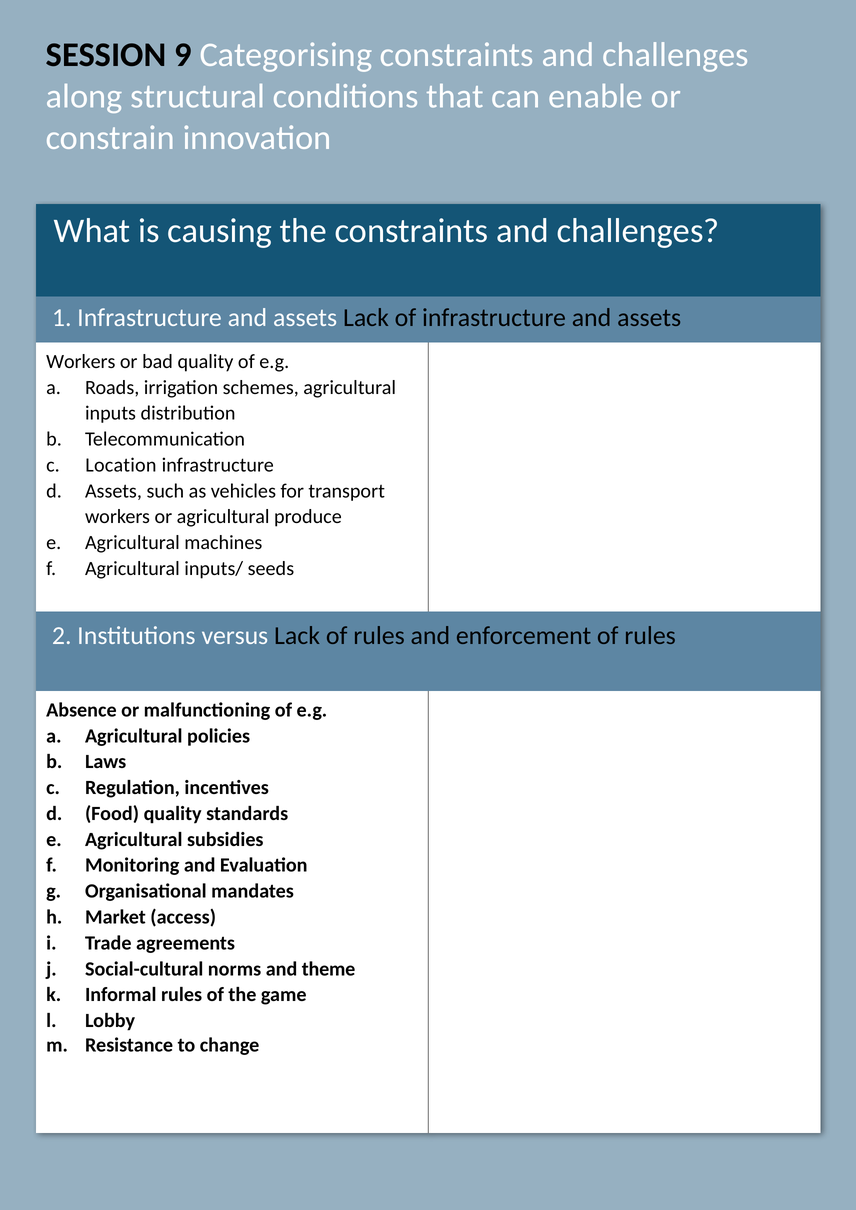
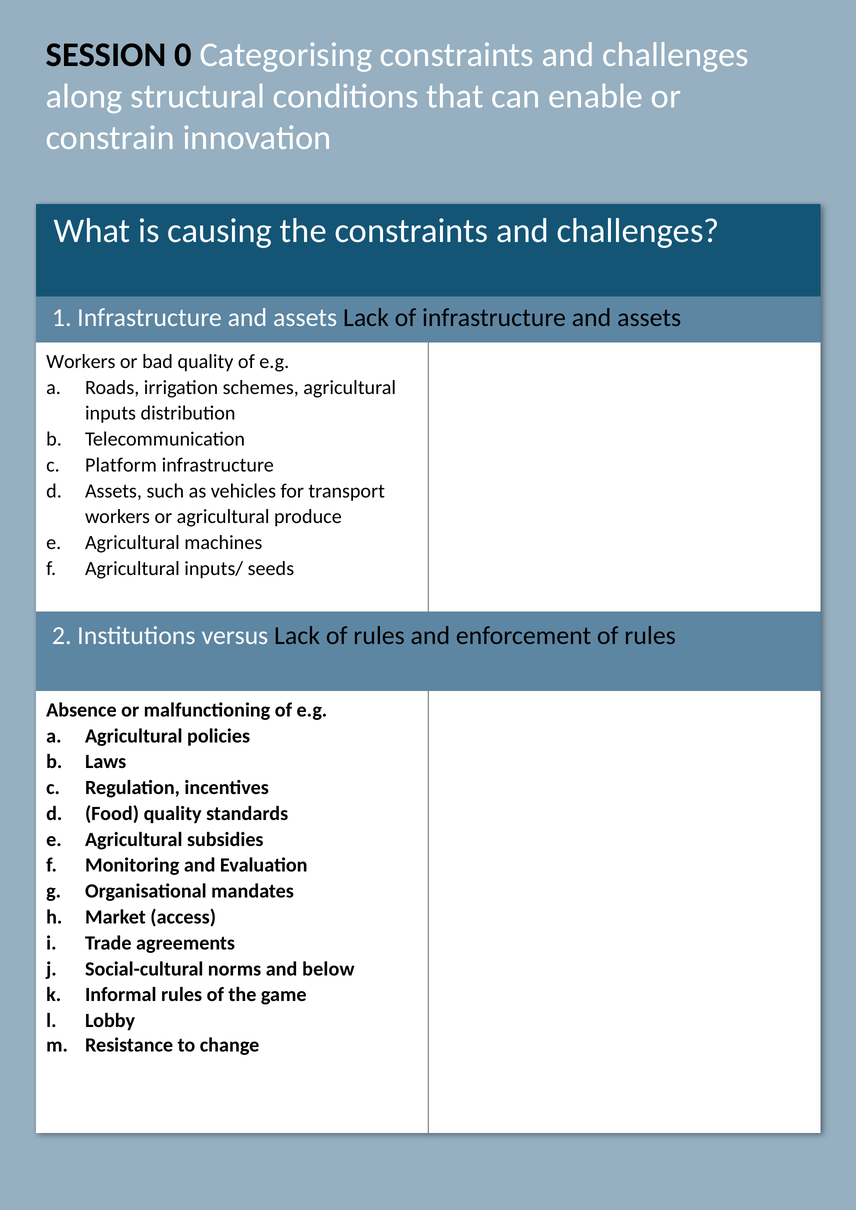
9: 9 -> 0 (183, 55)
Location: Location -> Platform (121, 465)
theme: theme -> below (328, 969)
